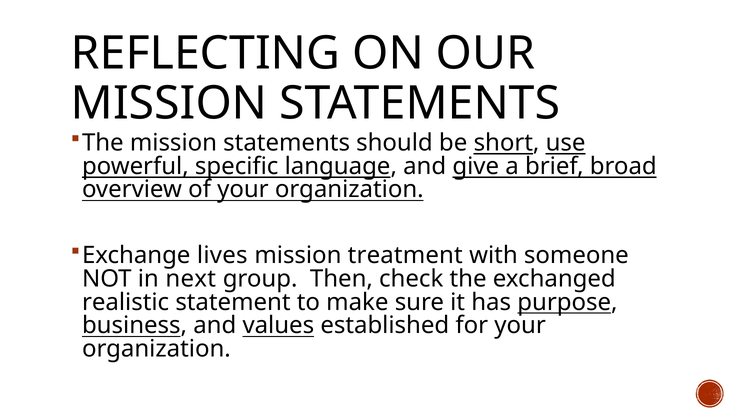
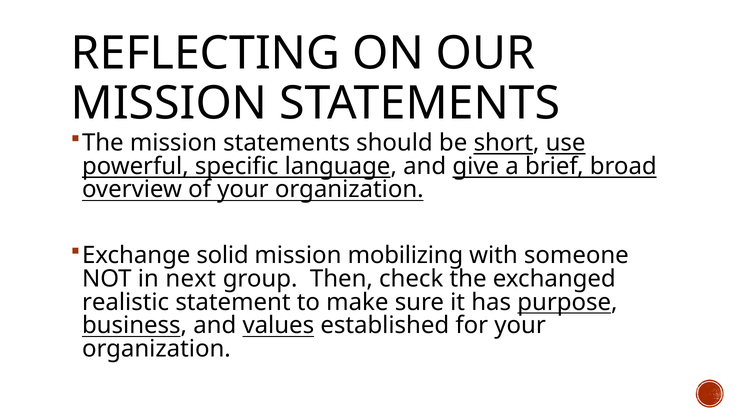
lives: lives -> solid (223, 256)
treatment: treatment -> mobilizing (405, 256)
